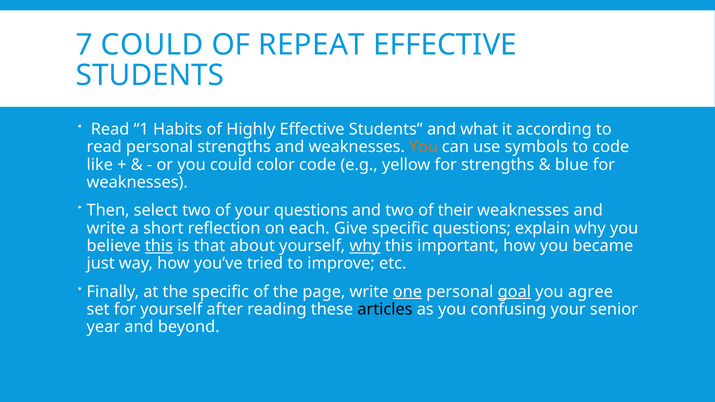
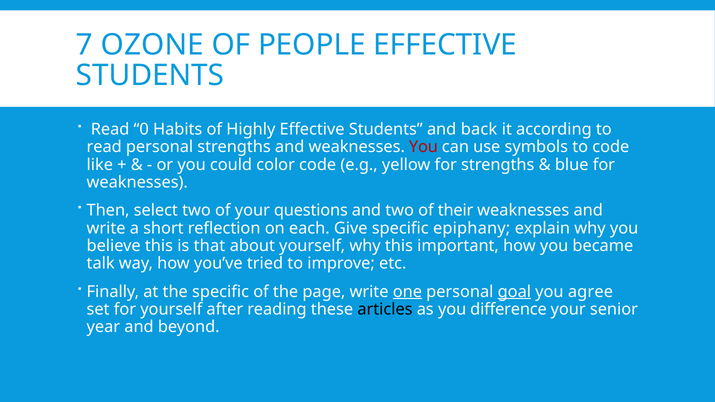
7 COULD: COULD -> OZONE (152, 45)
REPEAT: REPEAT -> PEOPLE (312, 45)
1: 1 -> 0 (141, 129)
what: what -> back (479, 129)
You colour: orange -> red (423, 147)
specific questions: questions -> epiphany (472, 228)
this underline: present -> none (159, 246)
why underline: present -> none (365, 246)
just: just -> talk (101, 264)
confusing: confusing -> difference (509, 309)
